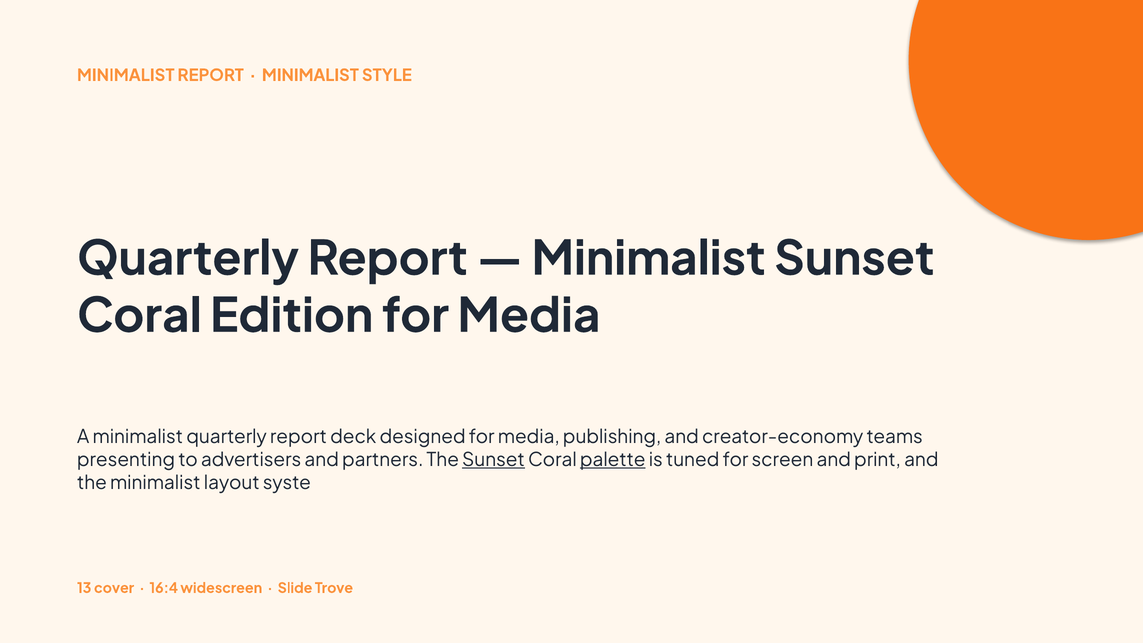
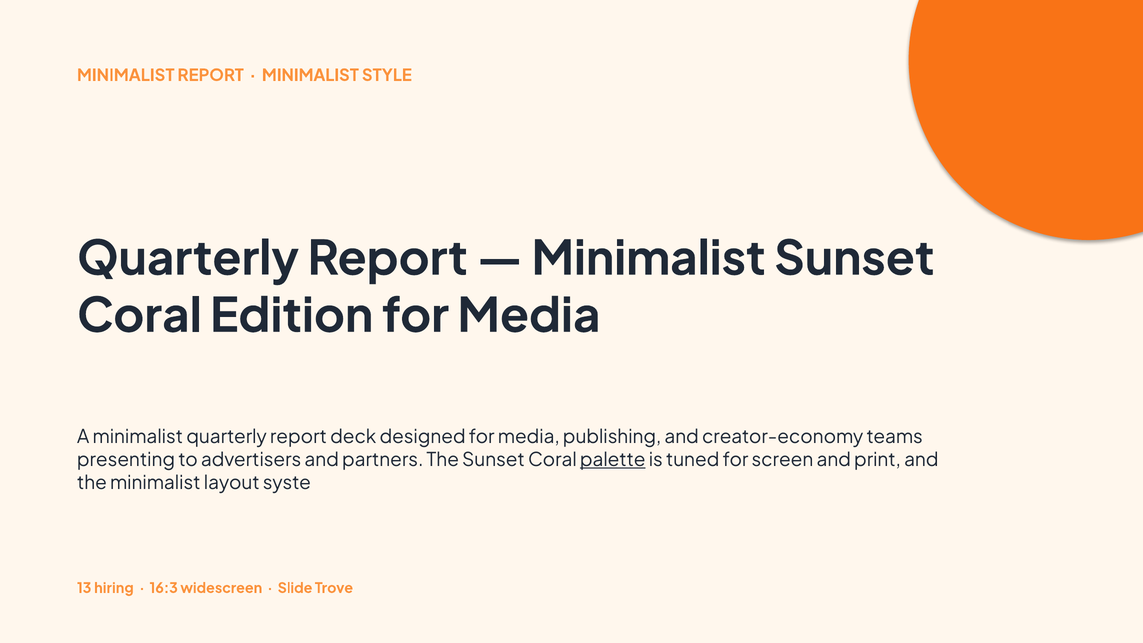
Sunset underline: present -> none (493, 460)
cover: cover -> hiring (114, 588)
16:4: 16:4 -> 16:3 (164, 588)
